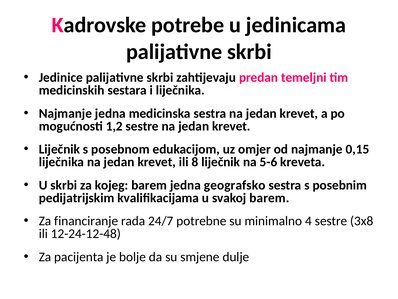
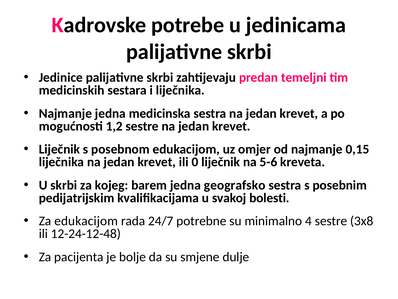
8: 8 -> 0 (195, 162)
svakoj barem: barem -> bolesti (269, 198)
Za financiranje: financiranje -> edukacijom (86, 221)
